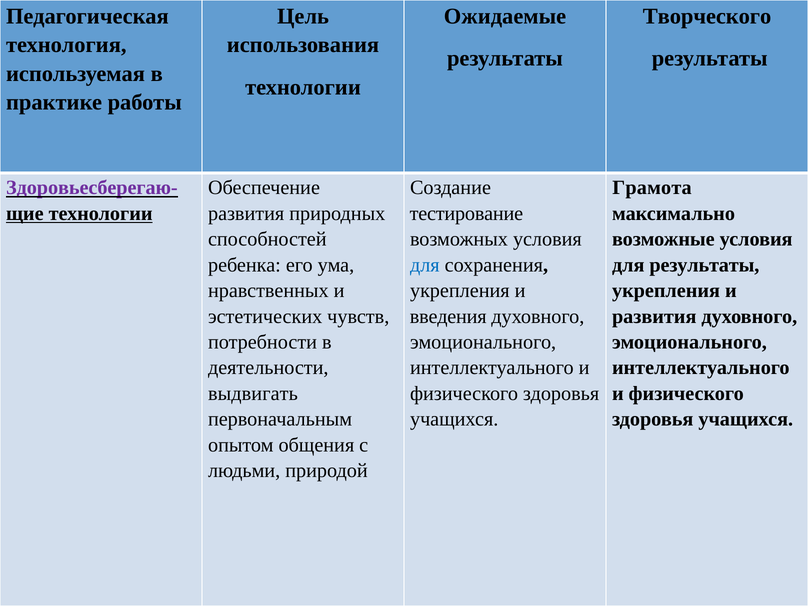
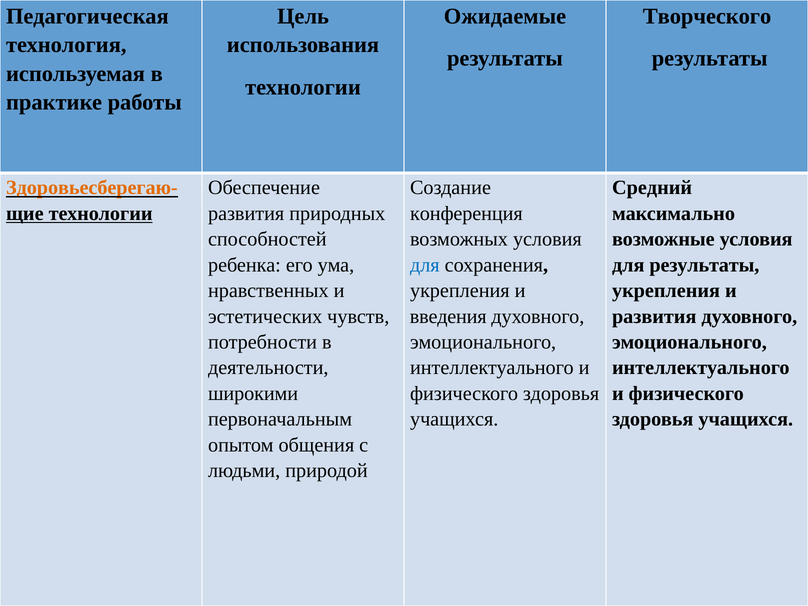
Здоровьесберегаю- colour: purple -> orange (92, 188)
Грамота: Грамота -> Средний (652, 188)
тестирование: тестирование -> конференция (466, 214)
выдвигать: выдвигать -> широкими (253, 393)
